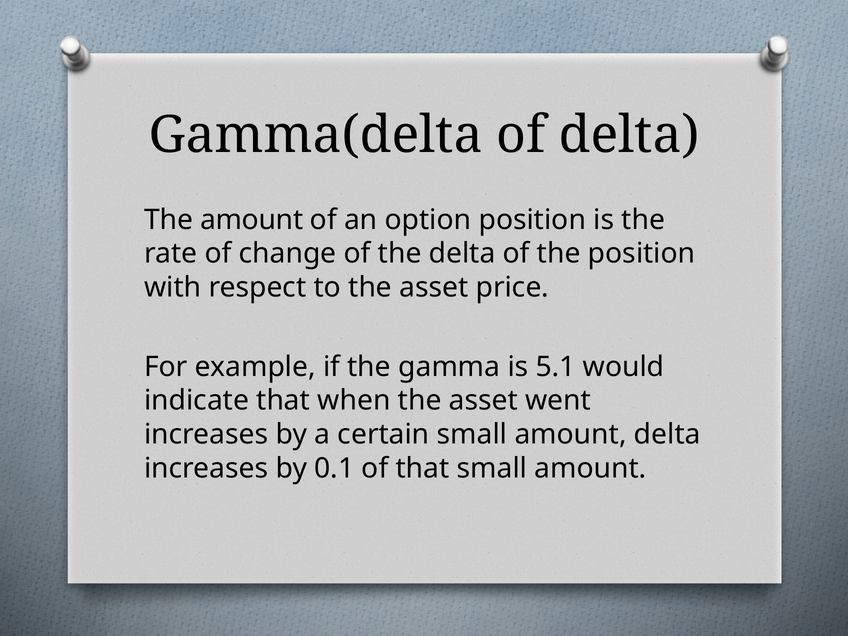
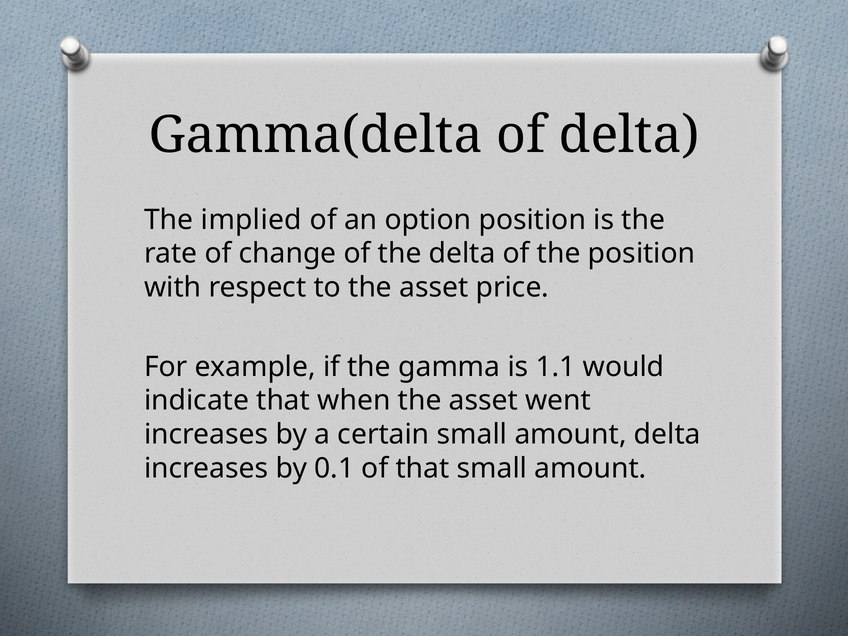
The amount: amount -> implied (251, 220)
5.1: 5.1 -> 1.1 (556, 367)
